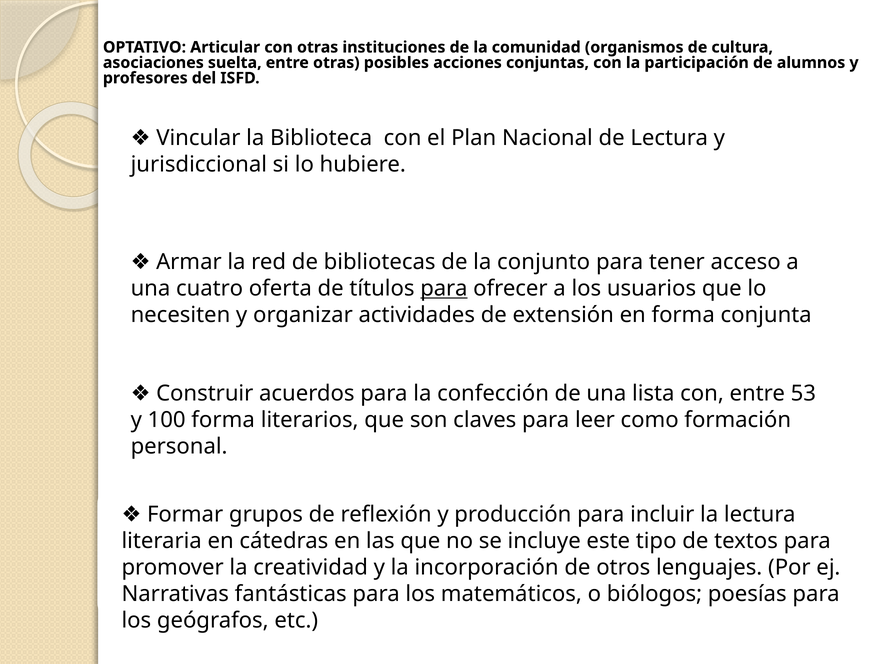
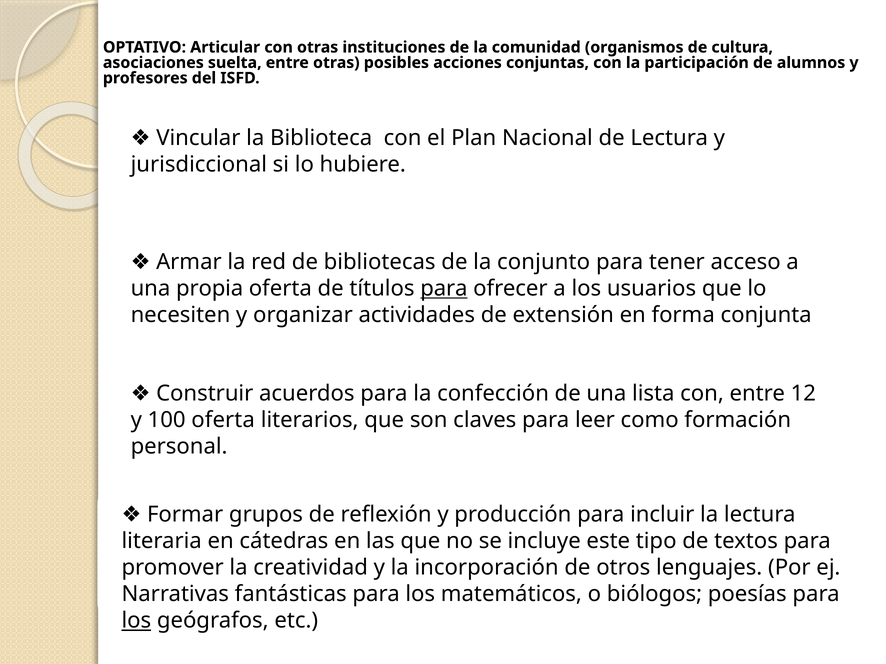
cuatro: cuatro -> propia (210, 289)
53: 53 -> 12 (803, 394)
100 forma: forma -> oferta (223, 420)
los underline: none -> present (136, 621)
